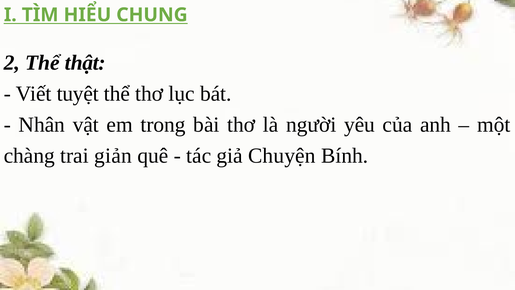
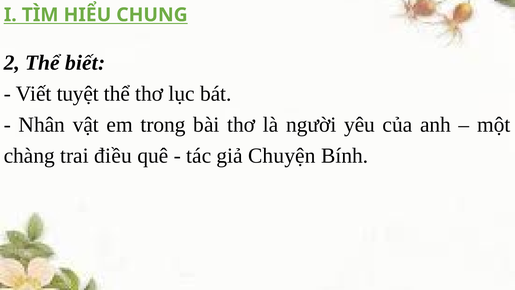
thật: thật -> biết (85, 63)
giản: giản -> điều (113, 155)
